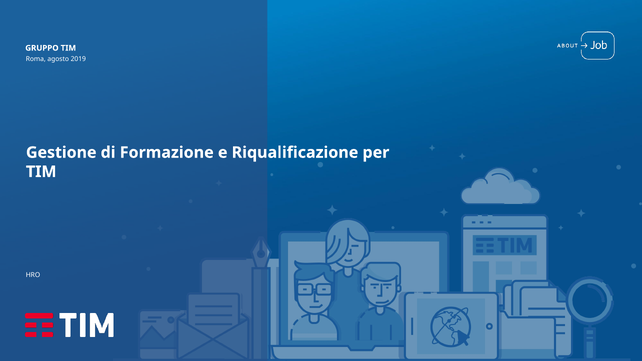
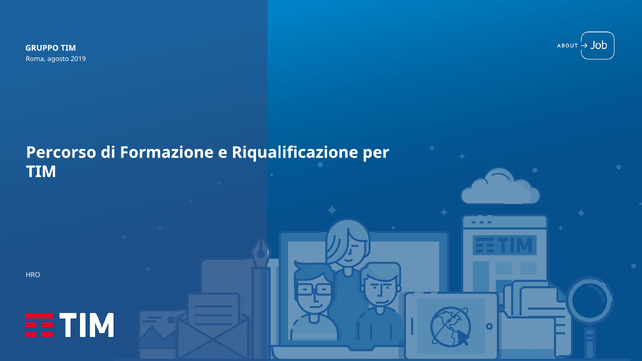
Gestione: Gestione -> Percorso (61, 153)
